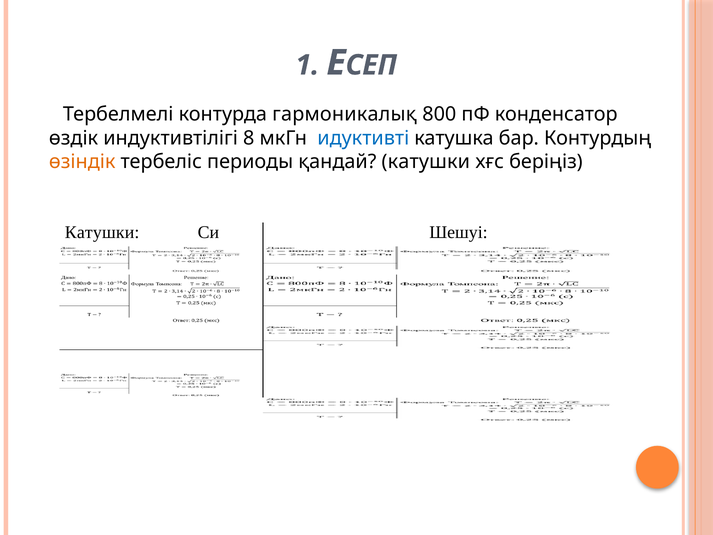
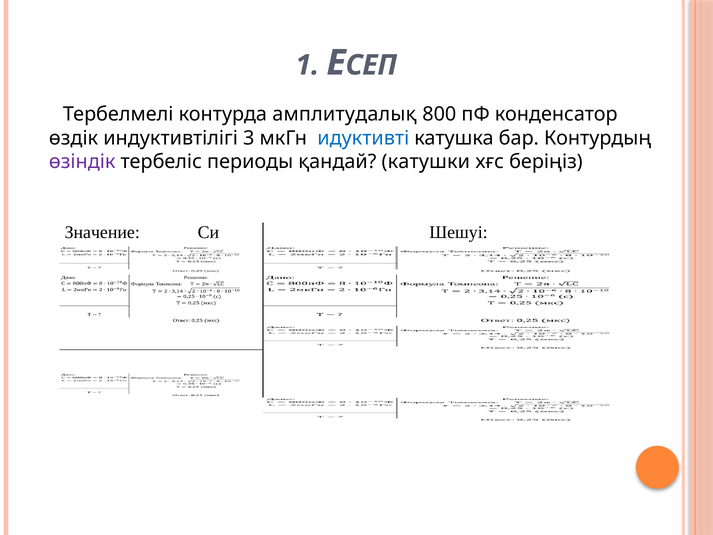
гармоникалық: гармоникалық -> амплитудалық (345, 114)
8: 8 -> 3 (249, 138)
өзіндік colour: orange -> purple (82, 162)
Катушки: Катушки -> Значение (102, 232)
